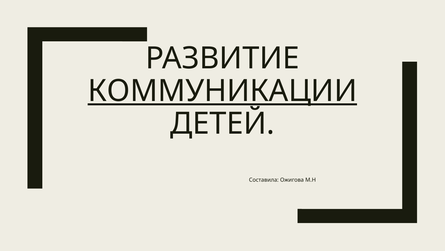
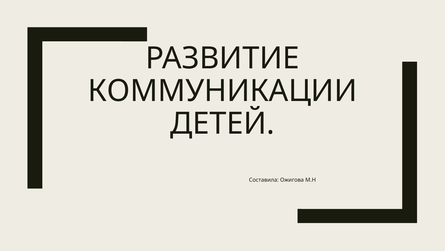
КОММУНИКАЦИИ underline: present -> none (222, 91)
